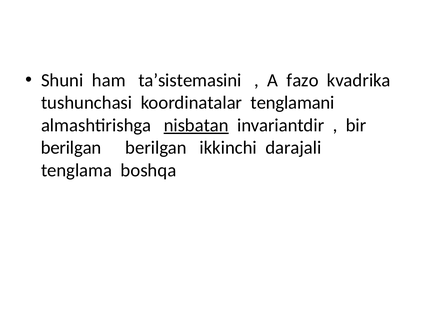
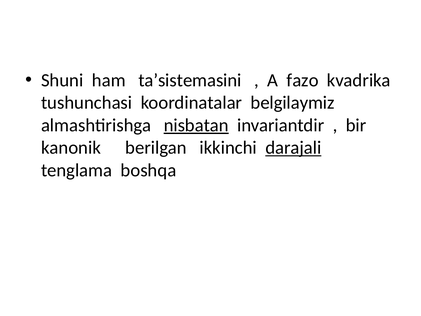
tenglamani: tenglamani -> belgilaymiz (293, 103)
berilgan: berilgan -> kanonik (71, 148)
darajali underline: none -> present (293, 148)
